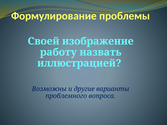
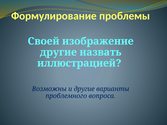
работу: работу -> другие (58, 52)
